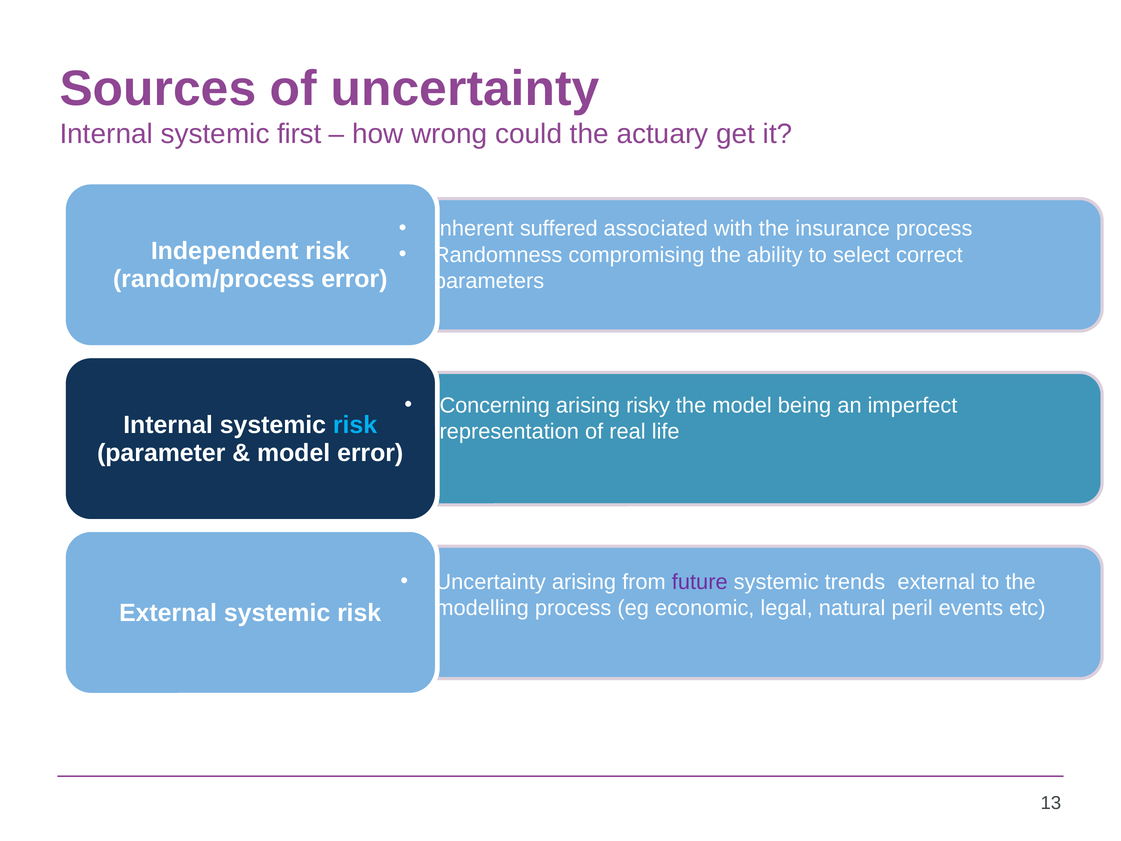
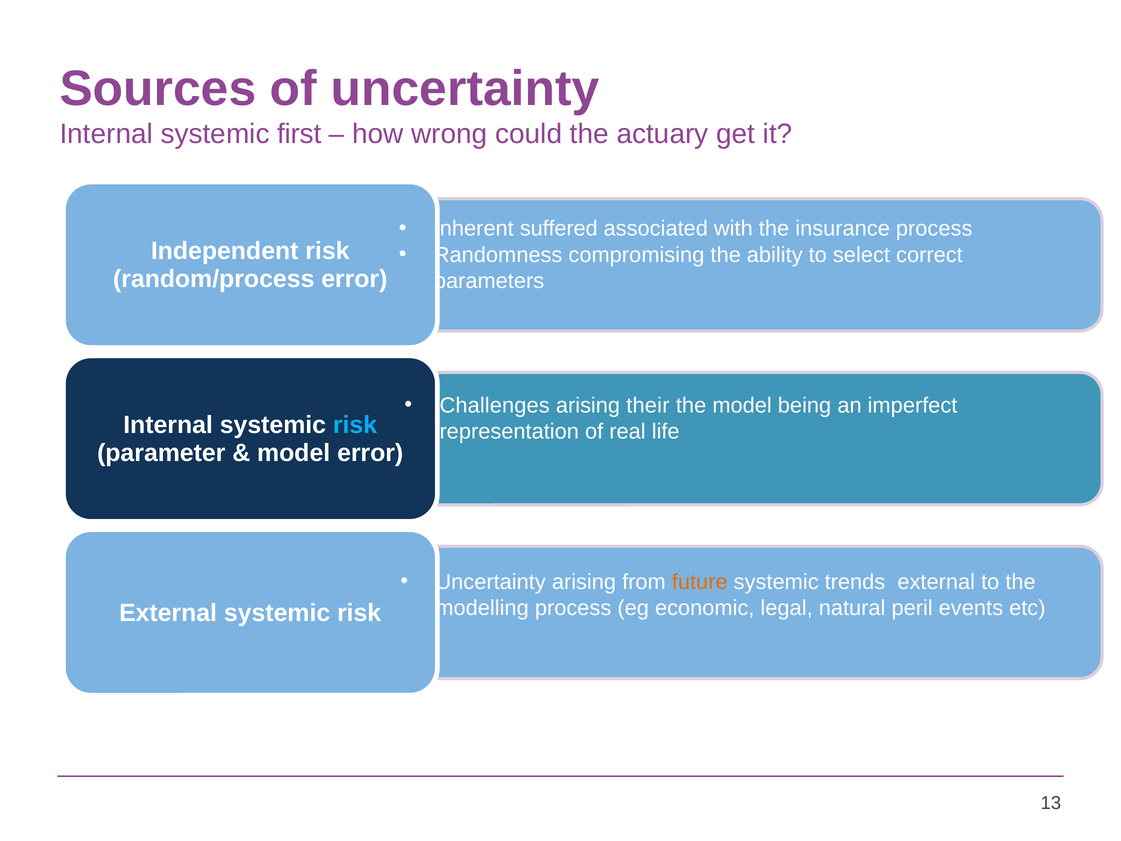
Concerning: Concerning -> Challenges (495, 405)
risky: risky -> their (648, 405)
future colour: purple -> orange (700, 582)
